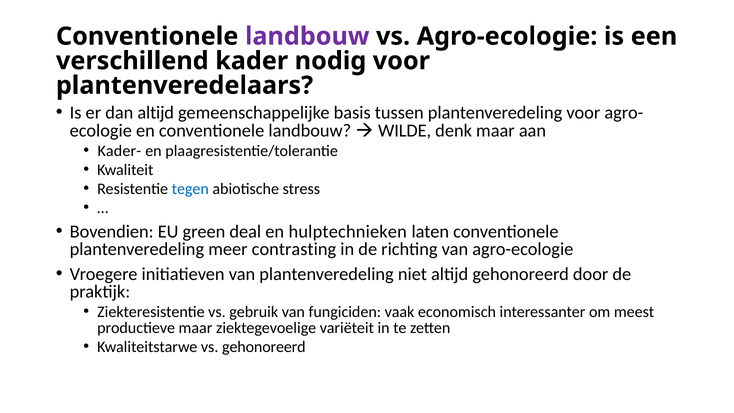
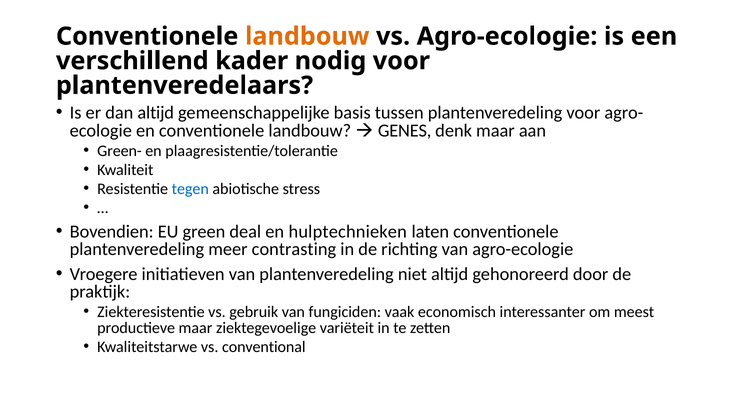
landbouw colour: purple -> orange (307, 36)
WILDE: WILDE -> GENES (405, 131)
Kader-: Kader- -> Green- (120, 151)
vs gehonoreerd: gehonoreerd -> conventional (264, 347)
